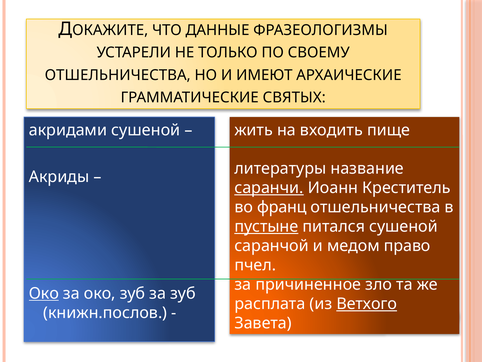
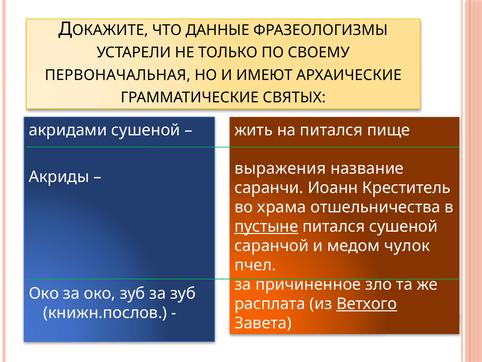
ОТШЕЛЬНИЧЕСТВА: ОТШЕЛЬНИЧЕСТВА -> ПЕРВОНАЧАЛЬНАЯ (118, 75)
на входить: входить -> питался (331, 130)
литературы: литературы -> выражения (280, 168)
саранчи underline: present -> none (269, 188)
франц: франц -> храма (282, 207)
право: право -> чулок (407, 246)
Око underline: present -> none (44, 293)
